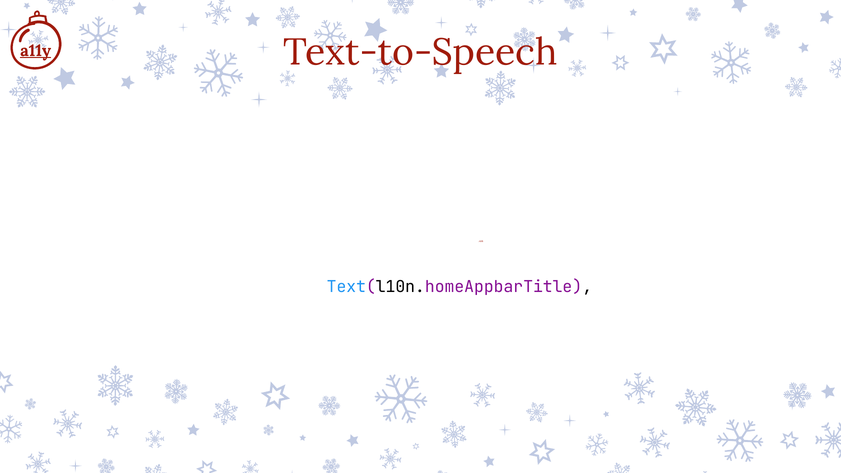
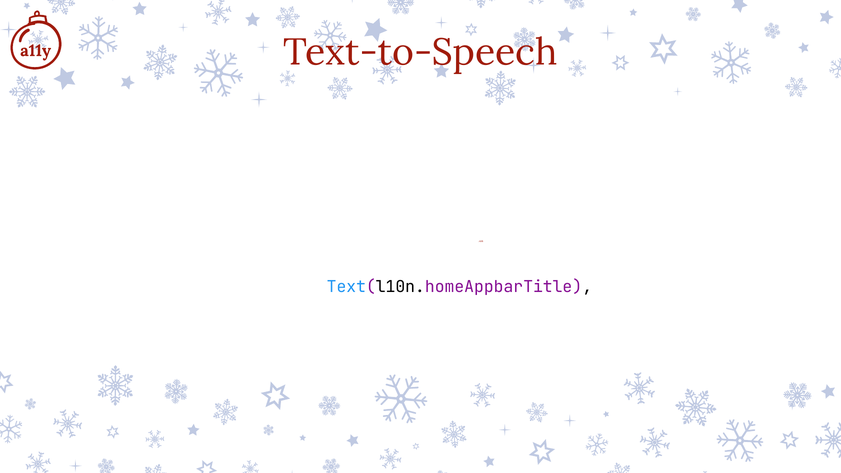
a11y underline: present -> none (36, 51)
